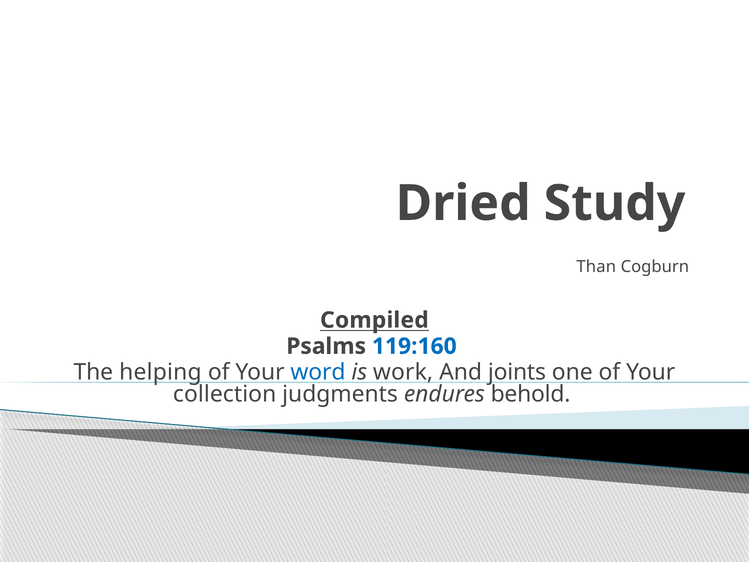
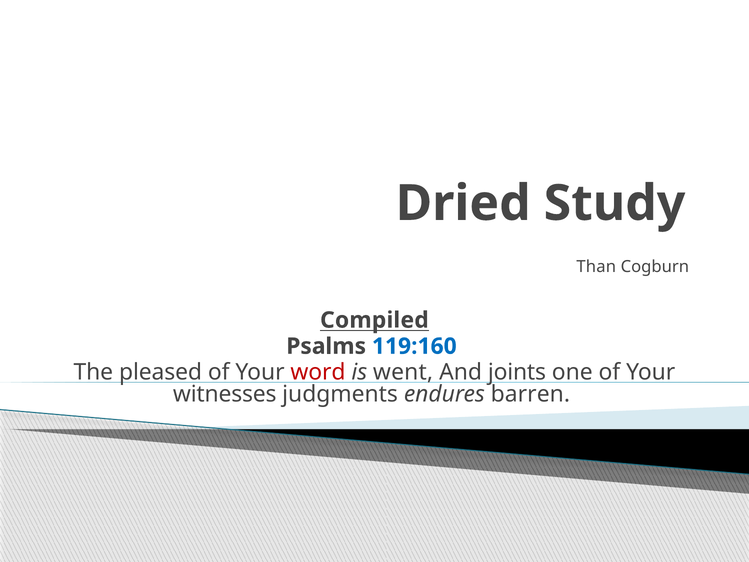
helping: helping -> pleased (161, 372)
word colour: blue -> red (318, 372)
work: work -> went (403, 372)
collection: collection -> witnesses (225, 394)
behold: behold -> barren (530, 394)
